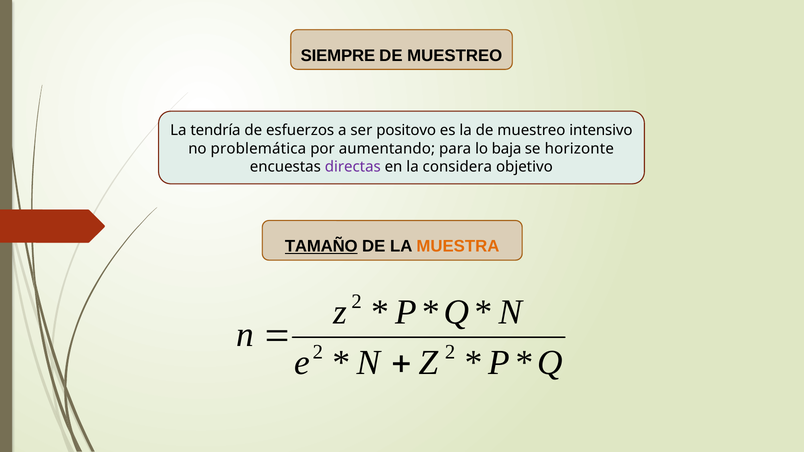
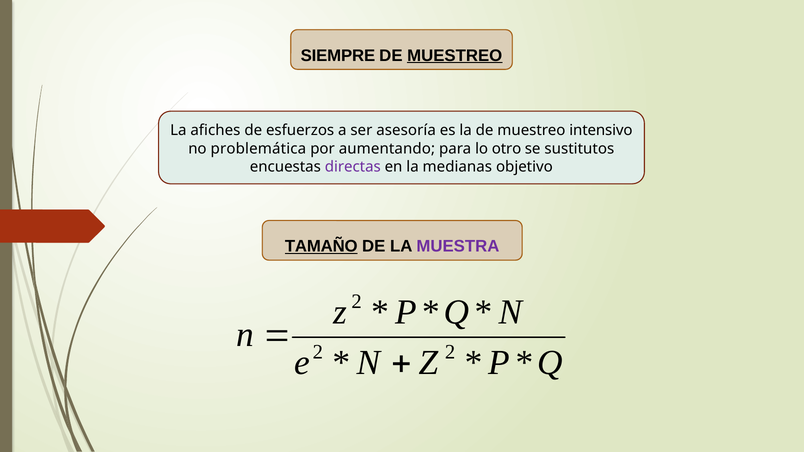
MUESTREO underline: none -> present (455, 56)
tendría: tendría -> afiches (215, 131)
positovo: positovo -> asesoría (406, 131)
baja: baja -> otro (507, 149)
horizonte: horizonte -> sustitutos (579, 149)
considera: considera -> medianas (457, 167)
MUESTRA colour: orange -> purple (458, 246)
